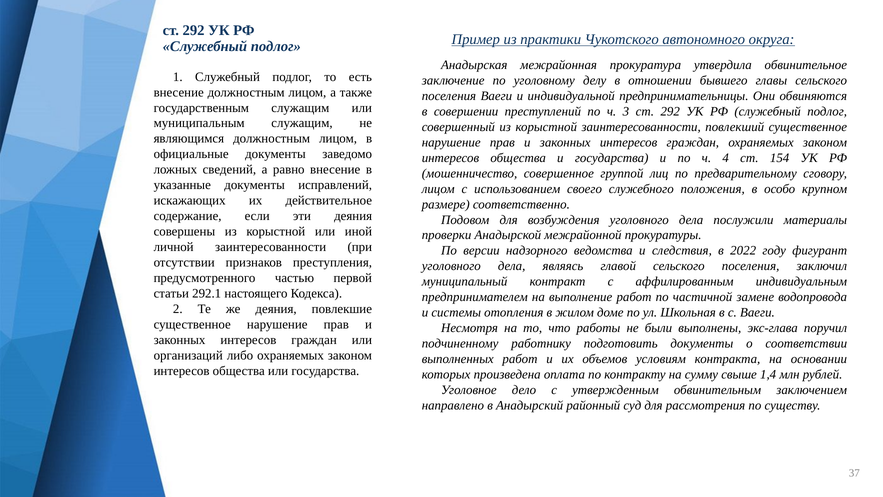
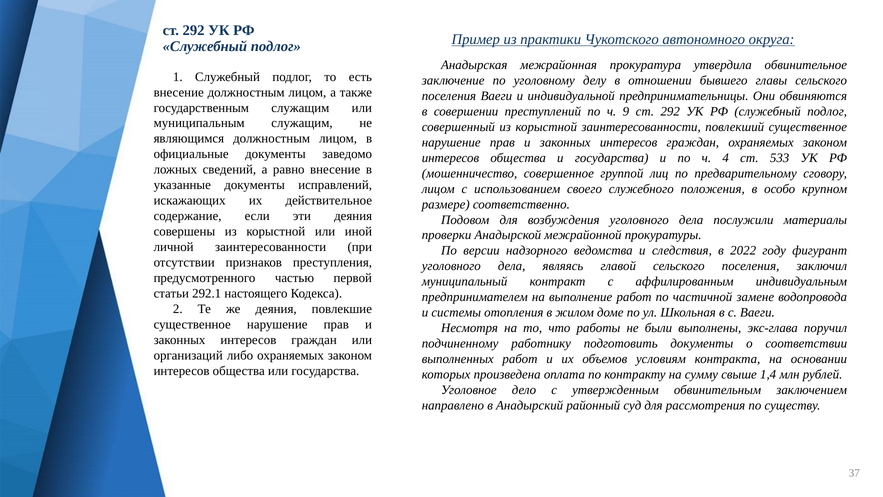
3: 3 -> 9 (626, 111)
154: 154 -> 533 (780, 158)
